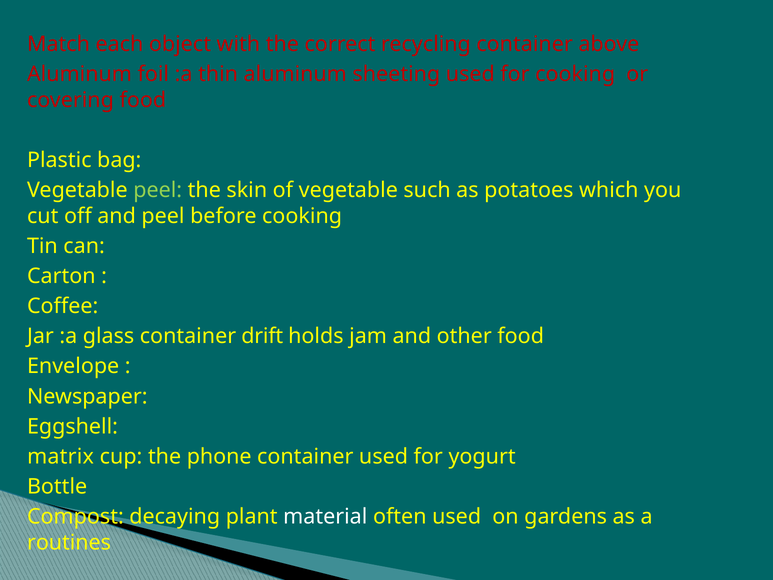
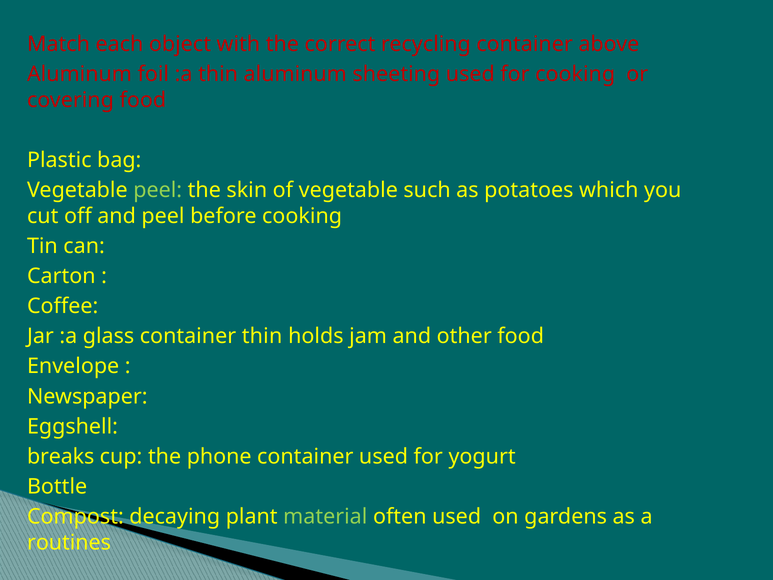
container drift: drift -> thin (262, 336)
matrix: matrix -> breaks (61, 456)
material colour: white -> light green (325, 517)
